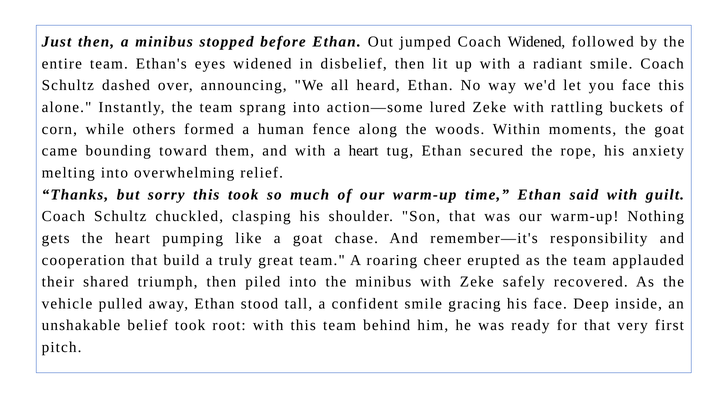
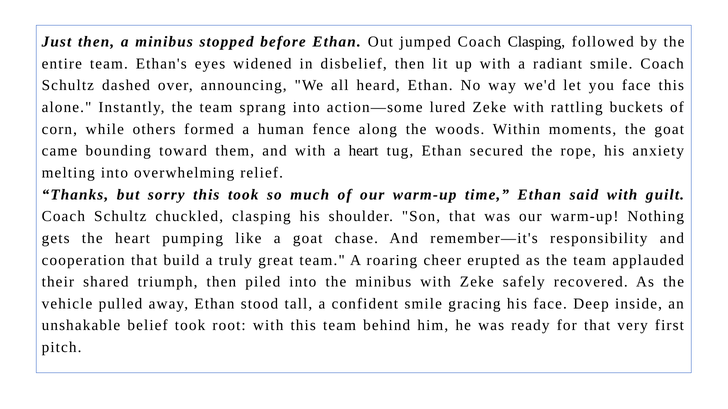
Coach Widened: Widened -> Clasping (536, 42)
